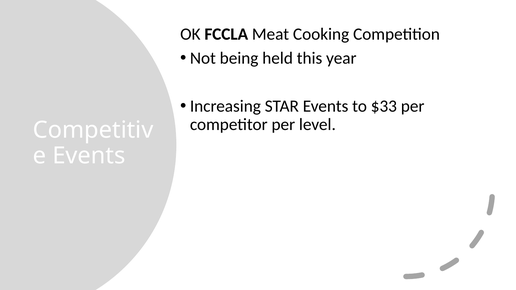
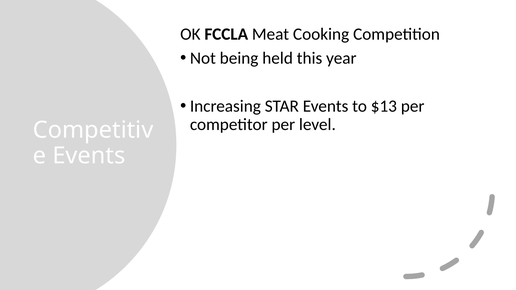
$33: $33 -> $13 (384, 106)
